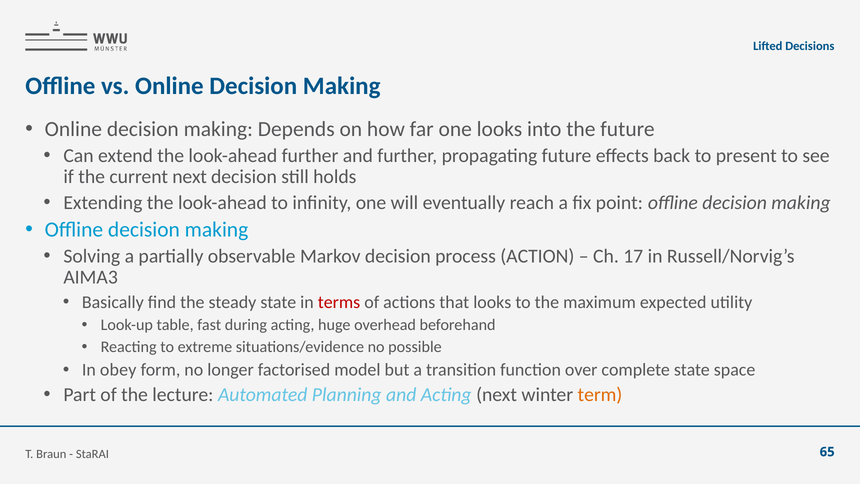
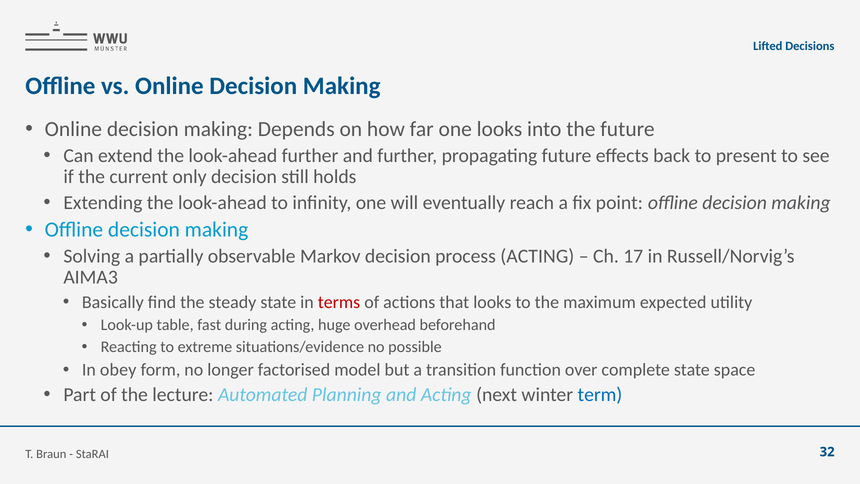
current next: next -> only (190, 177)
process ACTION: ACTION -> ACTING (537, 256)
term colour: orange -> blue (600, 394)
65: 65 -> 32 (827, 452)
